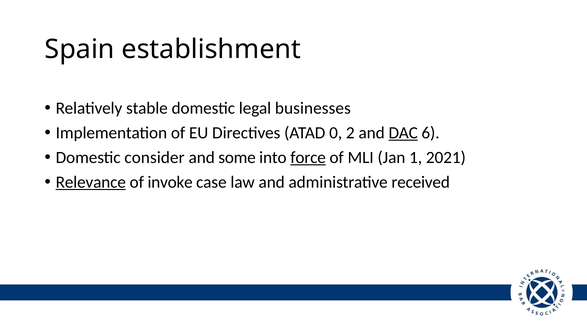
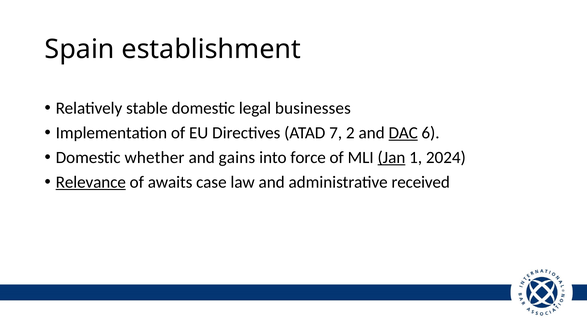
0: 0 -> 7 (336, 133)
consider: consider -> whether (154, 158)
some: some -> gains (237, 158)
force underline: present -> none (308, 158)
Jan underline: none -> present (391, 158)
2021: 2021 -> 2024 (446, 158)
invoke: invoke -> awaits (170, 182)
